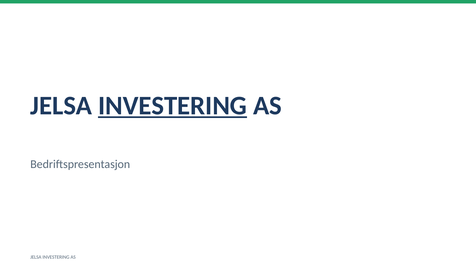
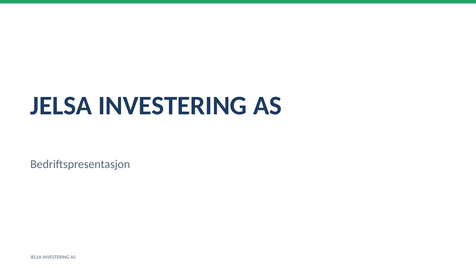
INVESTERING underline: present -> none (173, 106)
